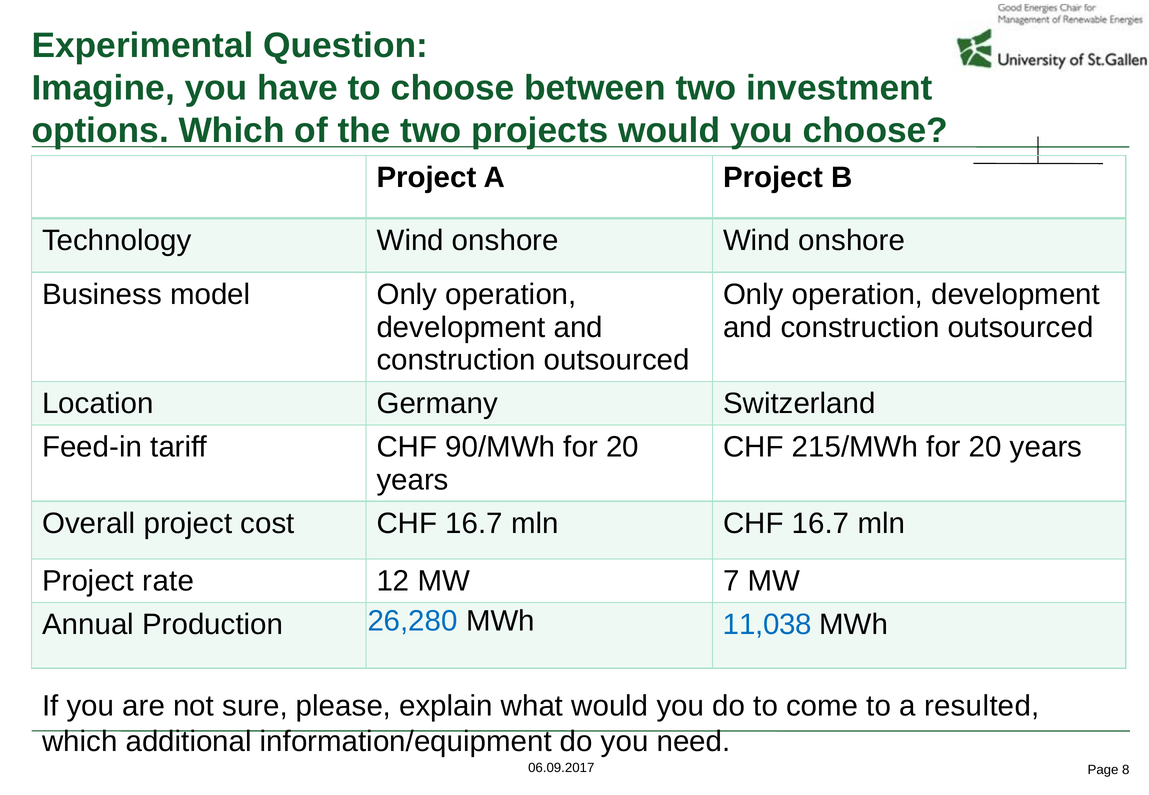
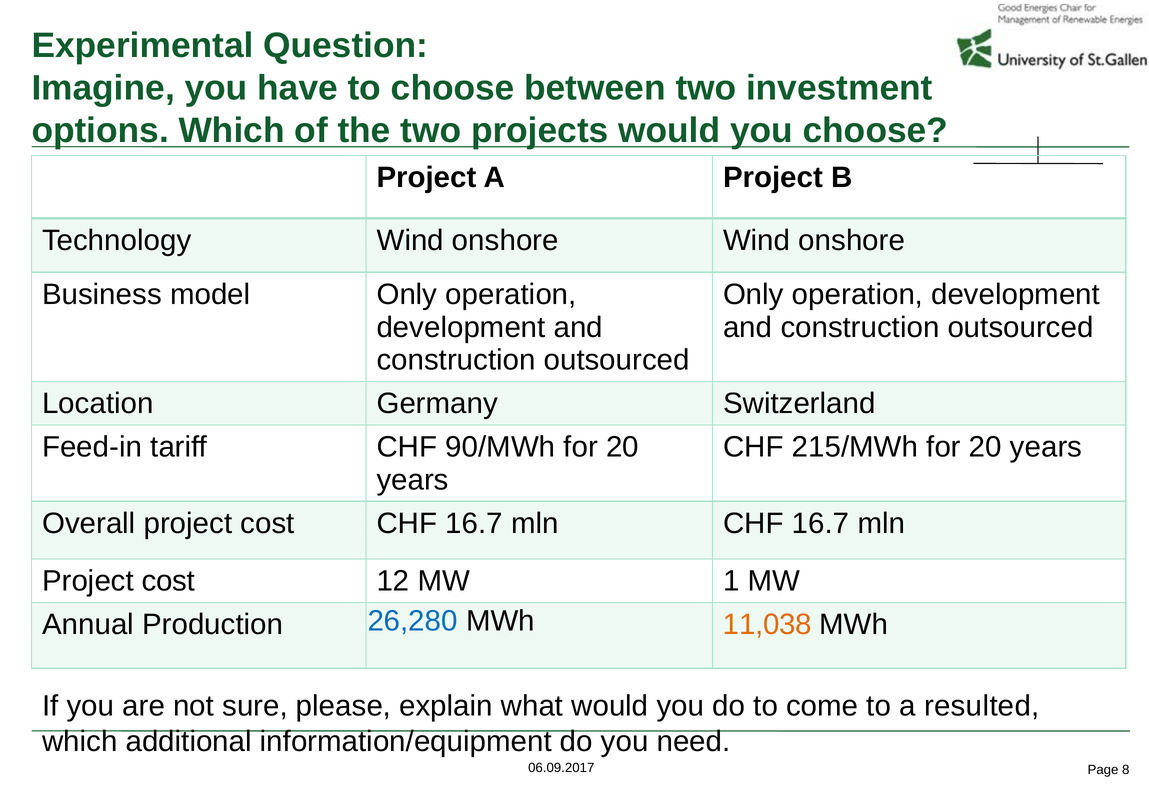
rate: rate -> cost (169, 582)
7: 7 -> 1 (731, 582)
11,038 colour: blue -> orange (767, 625)
